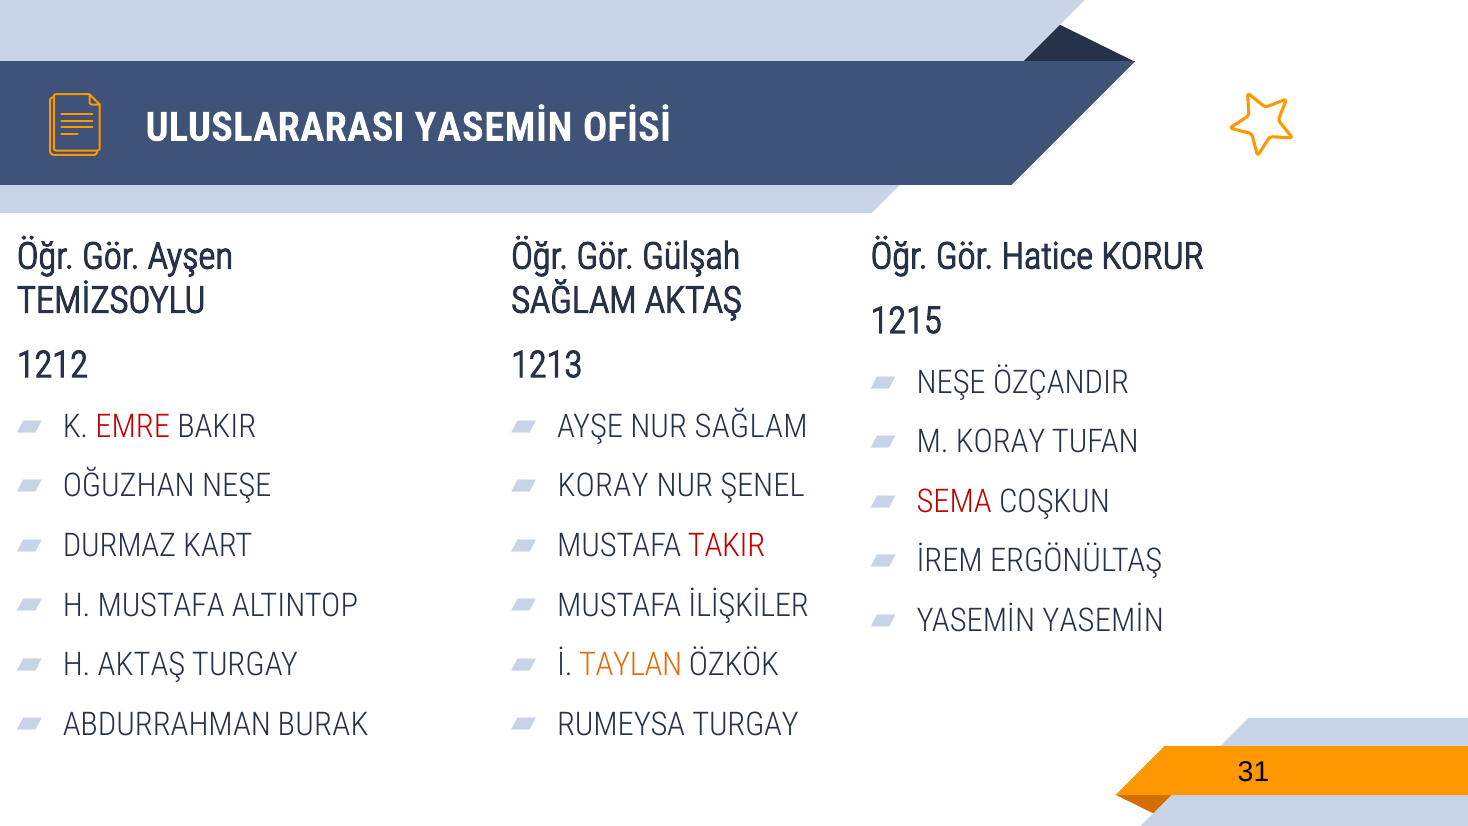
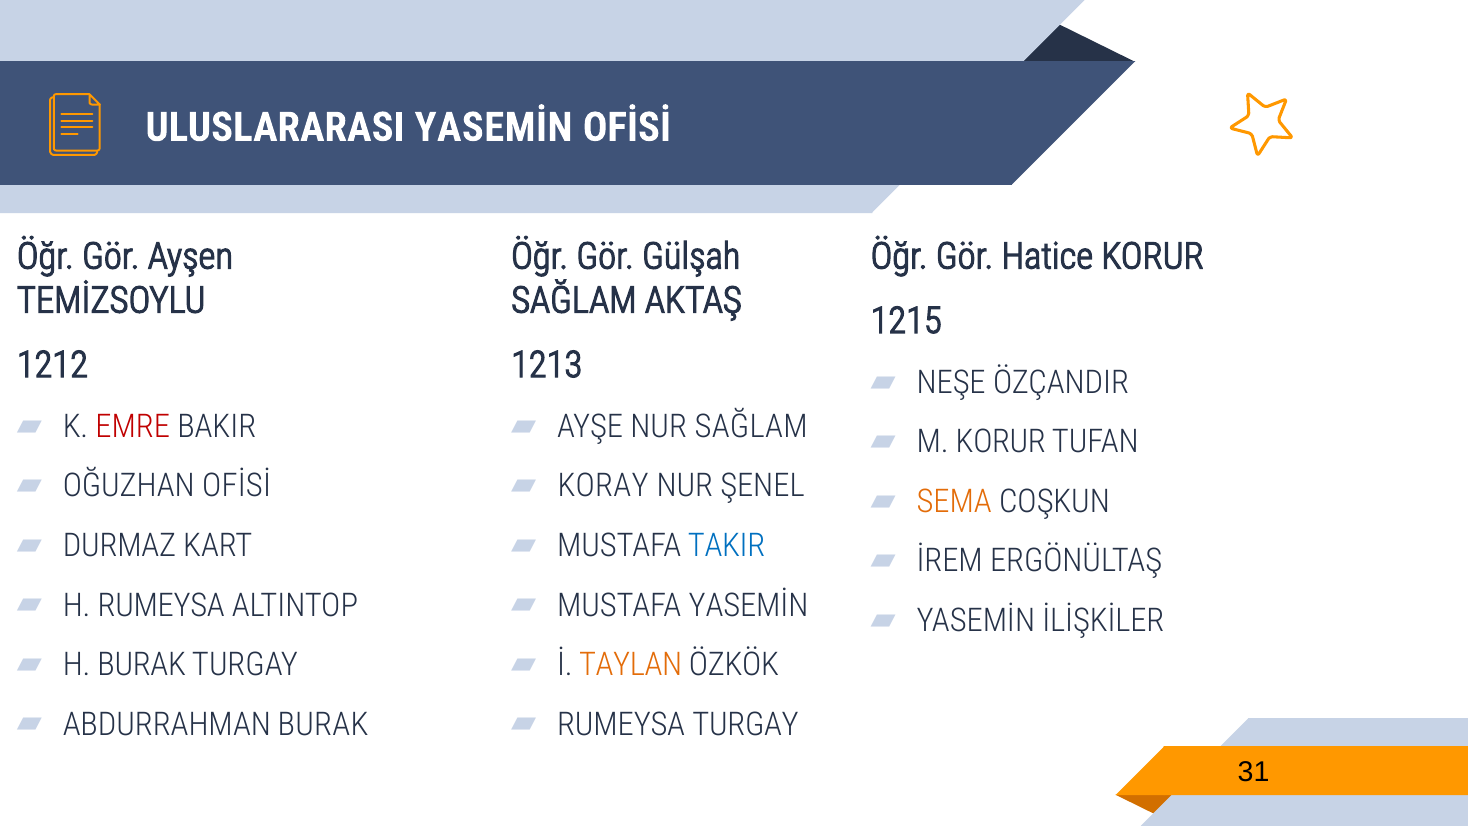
M KORAY: KORAY -> KORUR (1001, 442)
OĞUZHAN NEŞE: NEŞE -> OFİSİ (237, 486)
SEMA colour: red -> orange (954, 501)
TAKIR colour: red -> blue (727, 546)
H MUSTAFA: MUSTAFA -> RUMEYSA (161, 605)
MUSTAFA İLİŞKİLER: İLİŞKİLER -> YASEMİN (748, 605)
YASEMİN YASEMİN: YASEMİN -> İLİŞKİLER (1103, 621)
H AKTAŞ: AKTAŞ -> BURAK (142, 665)
